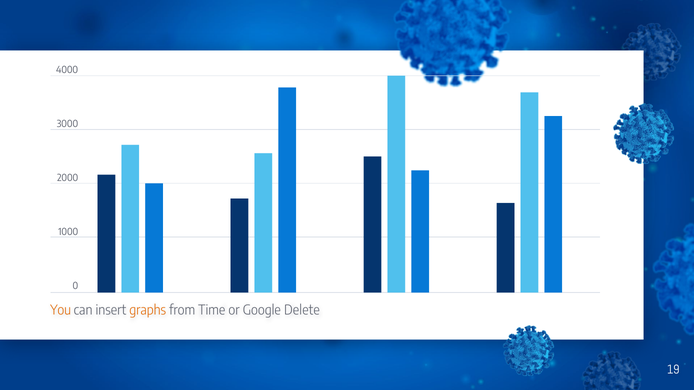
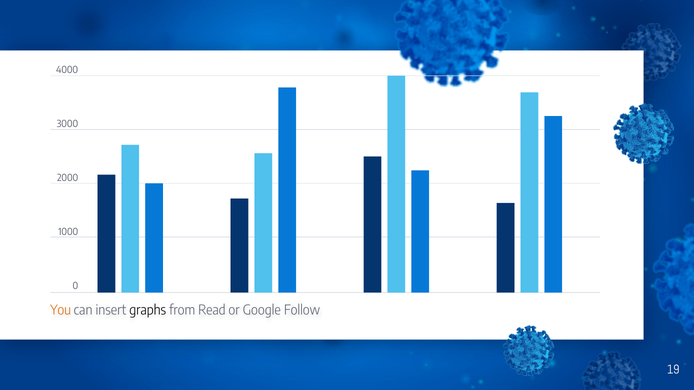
graphs colour: orange -> black (148, 311)
Time: Time -> Read (212, 311)
Delete: Delete -> Follow (302, 311)
